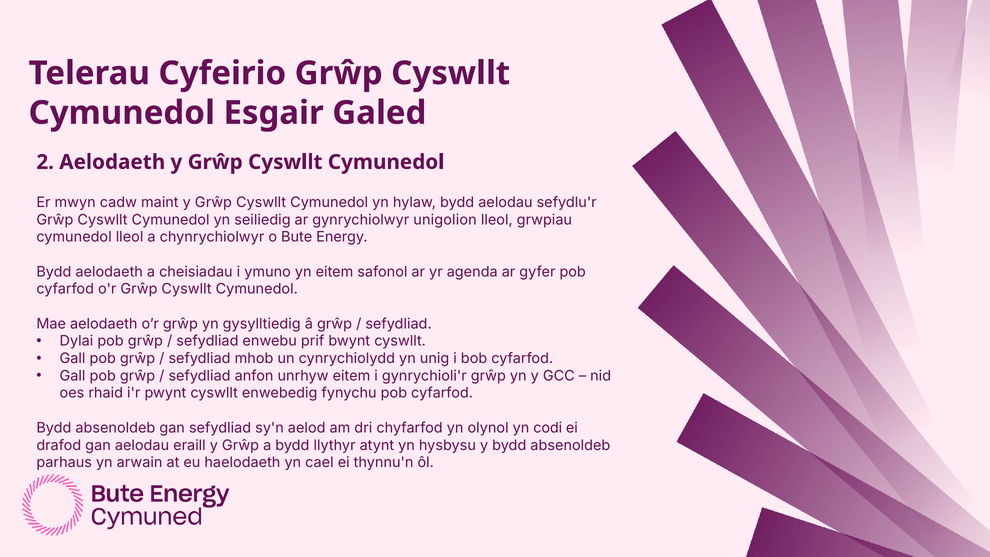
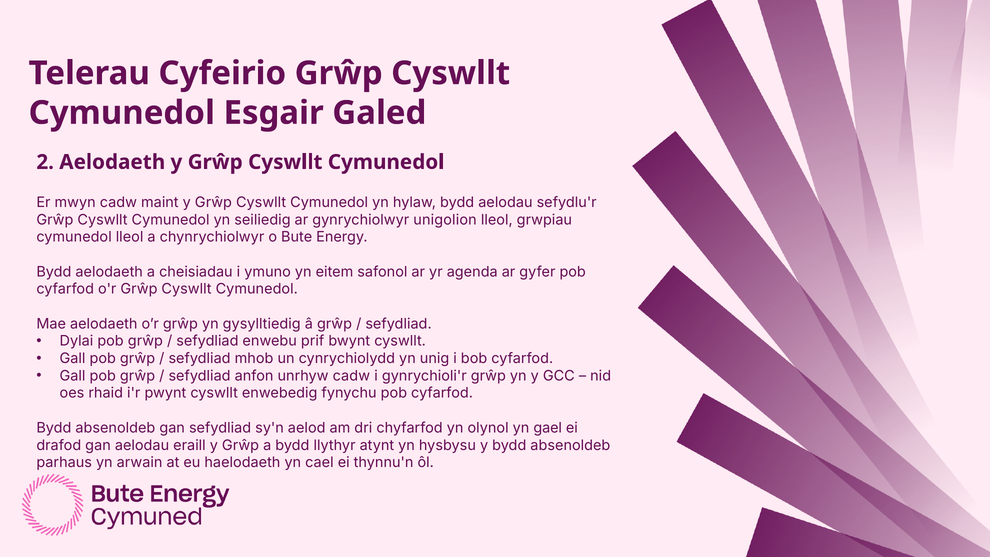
unrhyw eitem: eitem -> cadw (351, 376)
codi: codi -> gael (548, 428)
